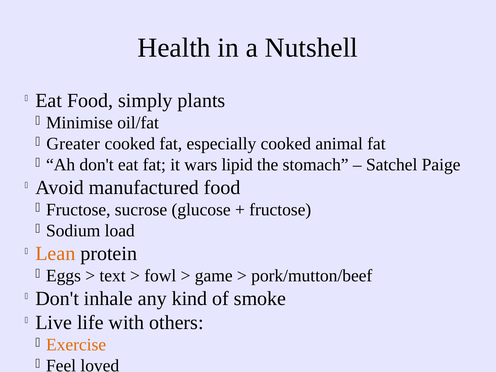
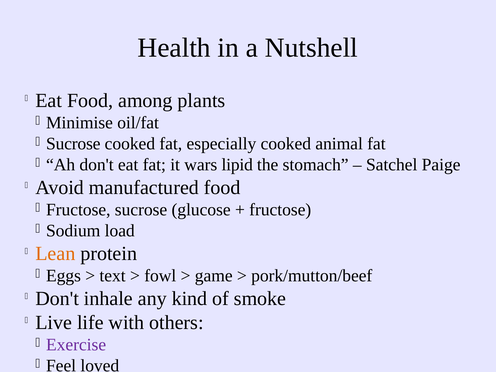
simply: simply -> among (145, 100)
Greater: Greater -> Sucrose (73, 144)
Exercise colour: orange -> purple (76, 345)
